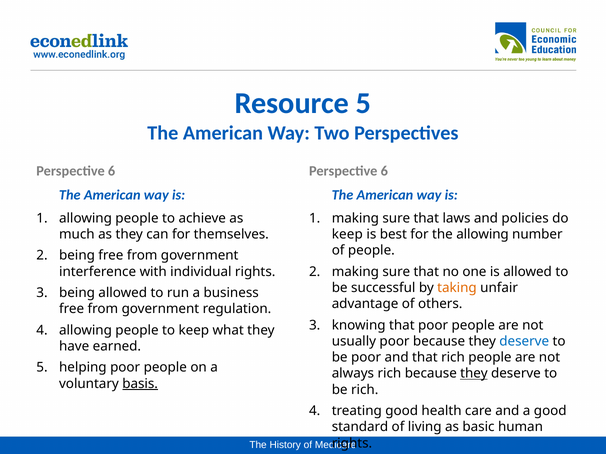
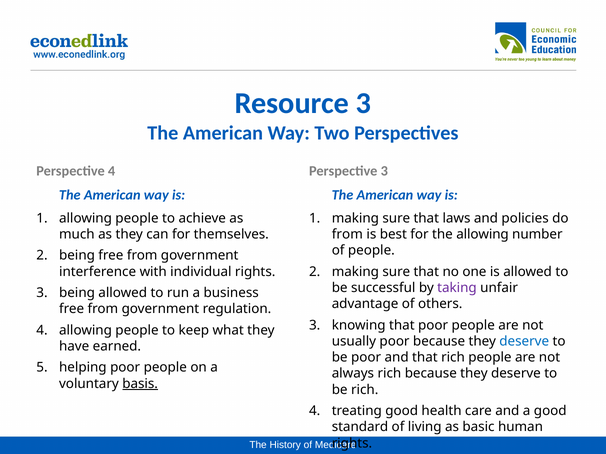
Resource 5: 5 -> 3 (364, 104)
6: 6 -> 4 (112, 171)
6: 6 -> 3 (384, 171)
keep: keep -> from (347, 235)
taking colour: orange -> purple (457, 288)
they underline: present -> none (474, 374)
